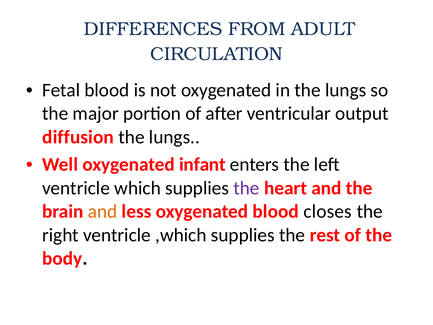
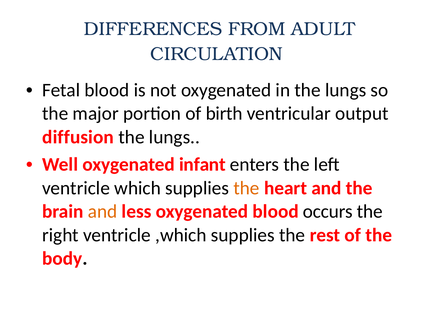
after: after -> birth (224, 113)
the colour: purple -> orange (246, 188)
closes: closes -> occurs (328, 211)
